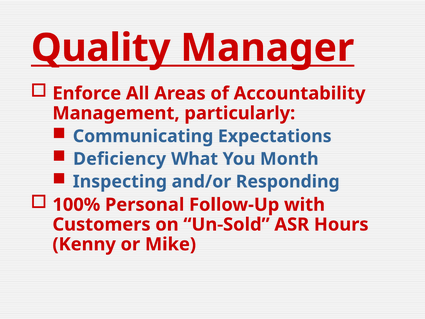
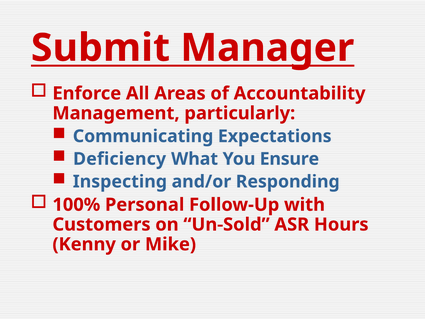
Quality: Quality -> Submit (100, 48)
Month: Month -> Ensure (289, 159)
